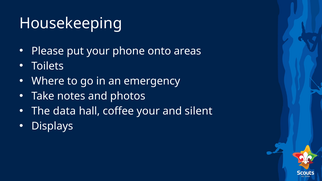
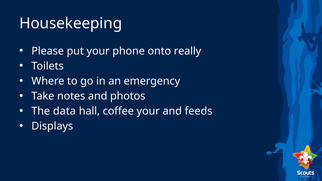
areas: areas -> really (187, 51)
silent: silent -> feeds (199, 111)
